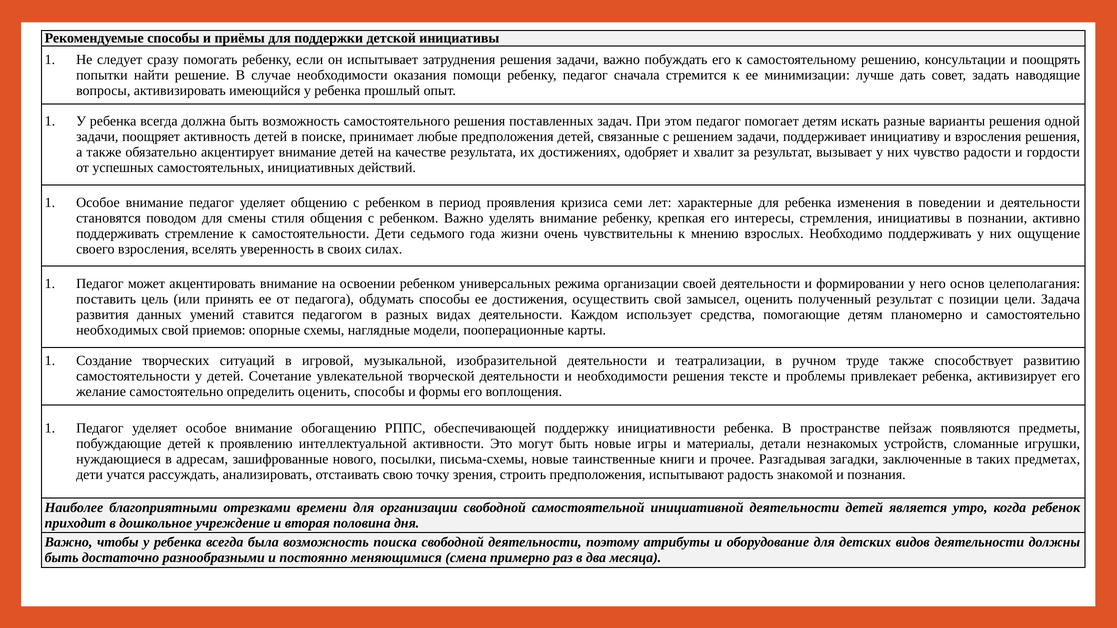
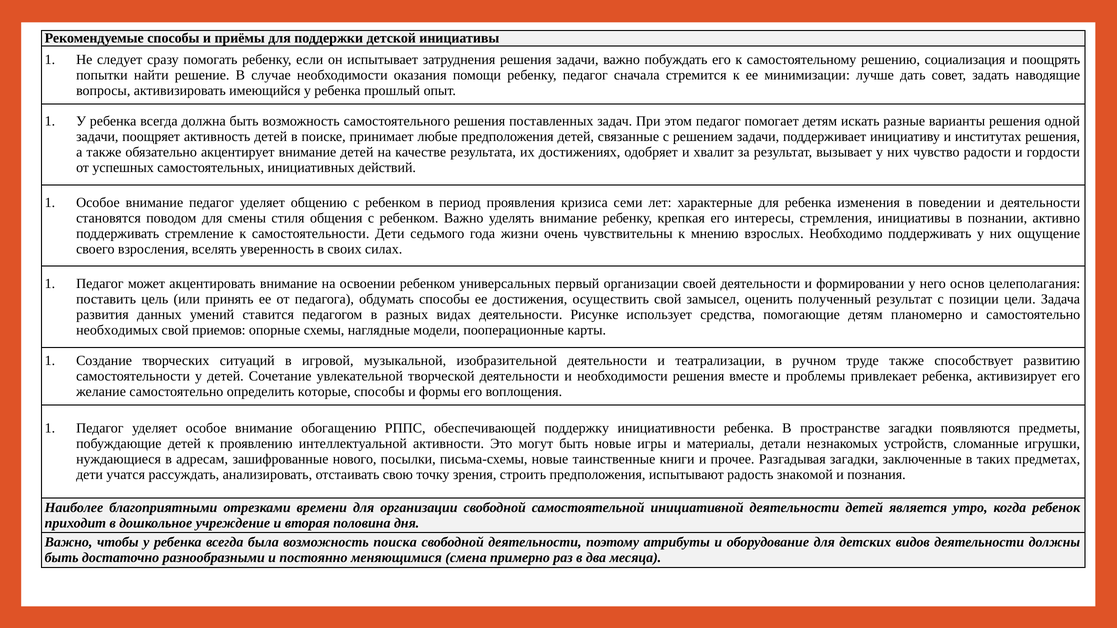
консультации: консультации -> социализация (965, 60)
и взросления: взросления -> институтах (988, 137)
режима: режима -> первый (577, 284)
Каждом: Каждом -> Рисунке (594, 315)
тексте: тексте -> вместе (749, 376)
определить оценить: оценить -> которые (324, 392)
пространстве пейзаж: пейзаж -> загадки (910, 429)
